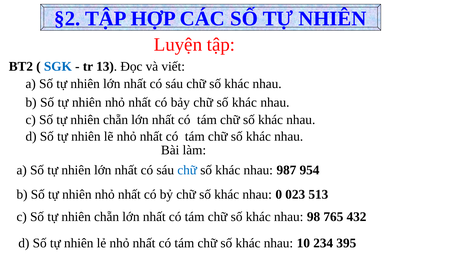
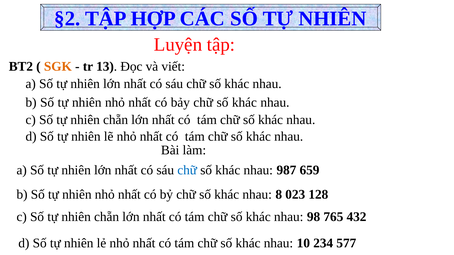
SGK colour: blue -> orange (58, 66)
954: 954 -> 659 (310, 170)
0: 0 -> 8 (279, 195)
513: 513 -> 128 (318, 195)
395: 395 -> 577 (346, 243)
